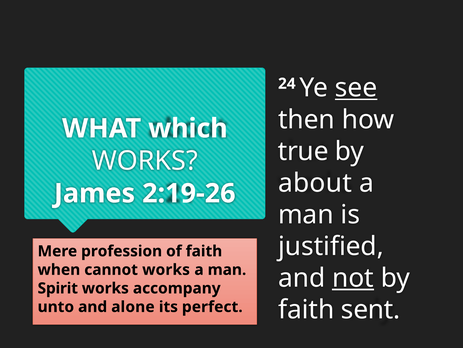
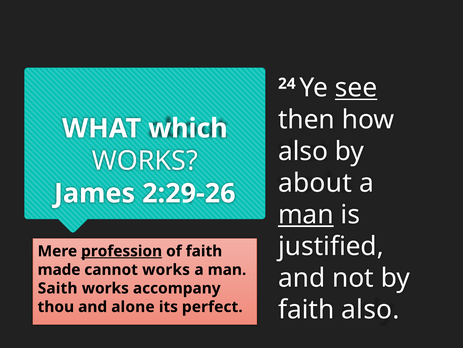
true: true -> also (303, 151)
2:19-26: 2:19-26 -> 2:29-26 (189, 193)
man underline: none -> present (306, 214)
profession underline: none -> present (122, 251)
when: when -> made (59, 269)
not underline: present -> none (353, 278)
Spirit: Spirit -> Saith (58, 288)
faith sent: sent -> also (370, 309)
unto: unto -> thou (56, 306)
